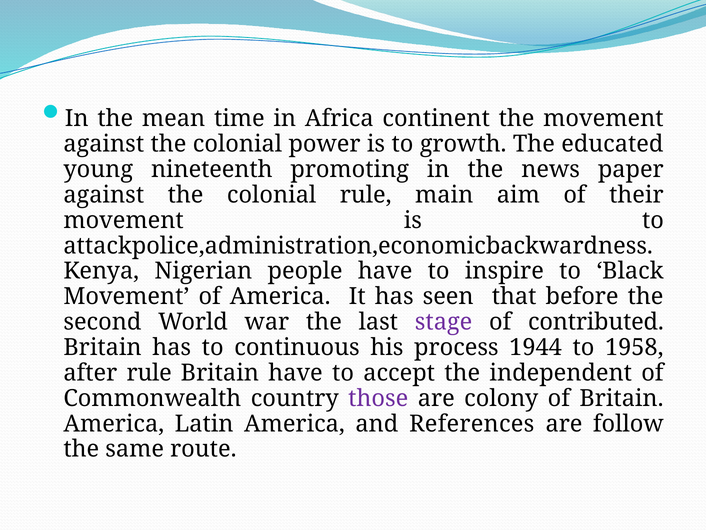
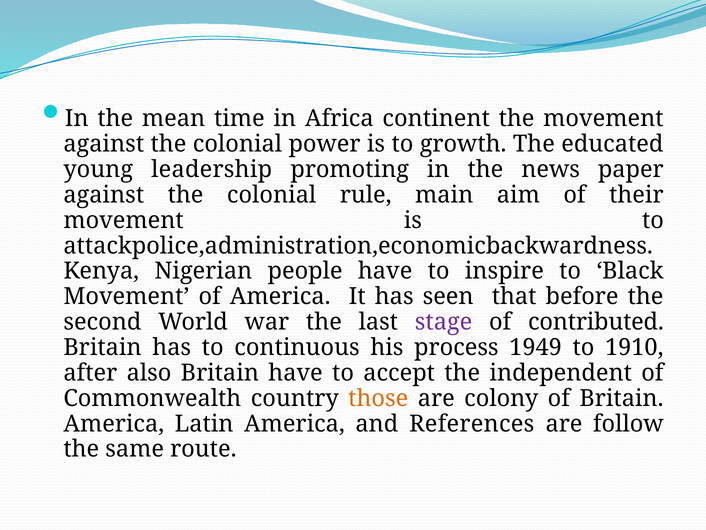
nineteenth: nineteenth -> leadership (212, 169)
1944: 1944 -> 1949 (536, 347)
1958: 1958 -> 1910 (634, 347)
after rule: rule -> also (149, 373)
those colour: purple -> orange (378, 398)
